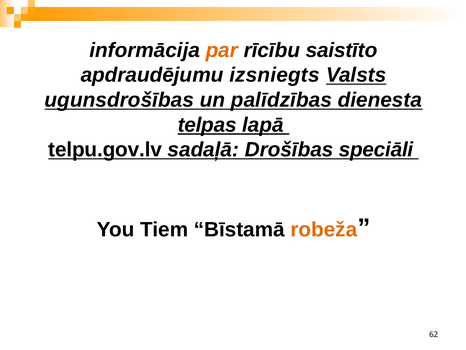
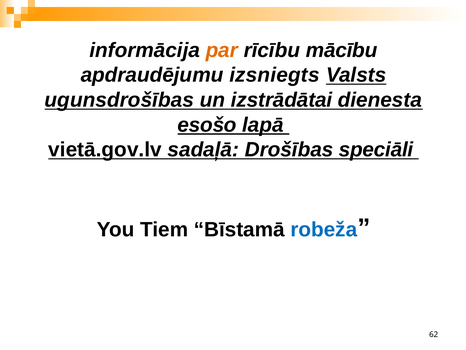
saistīto: saistīto -> mācību (342, 50)
palīdzības: palīdzības -> izstrādātai (282, 100)
telpas: telpas -> esošo (207, 125)
telpu.gov.lv: telpu.gov.lv -> vietā.gov.lv (105, 150)
robeža colour: orange -> blue (324, 229)
